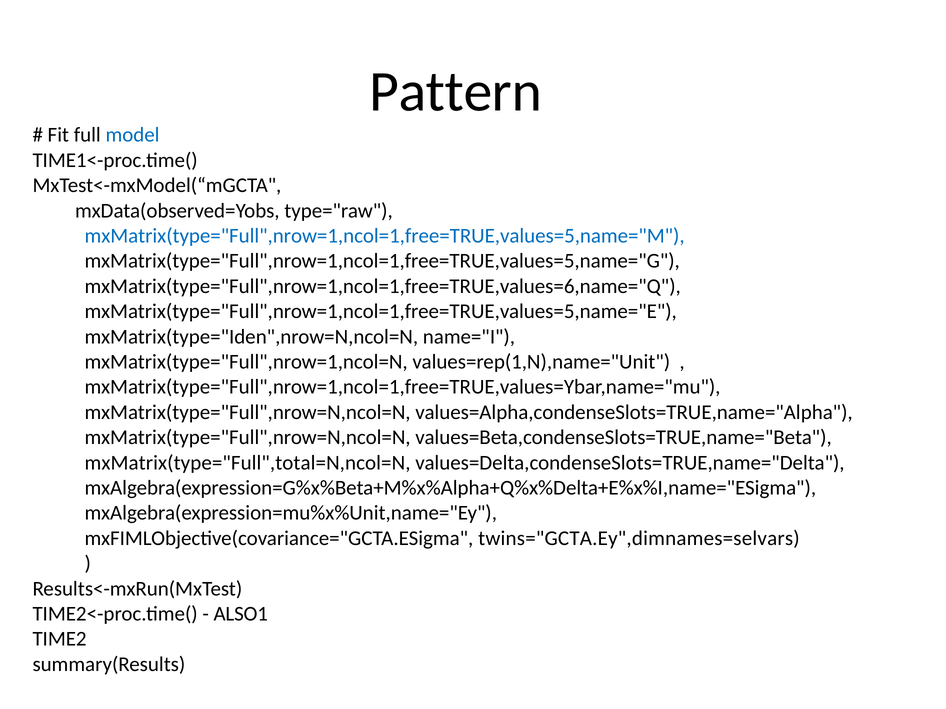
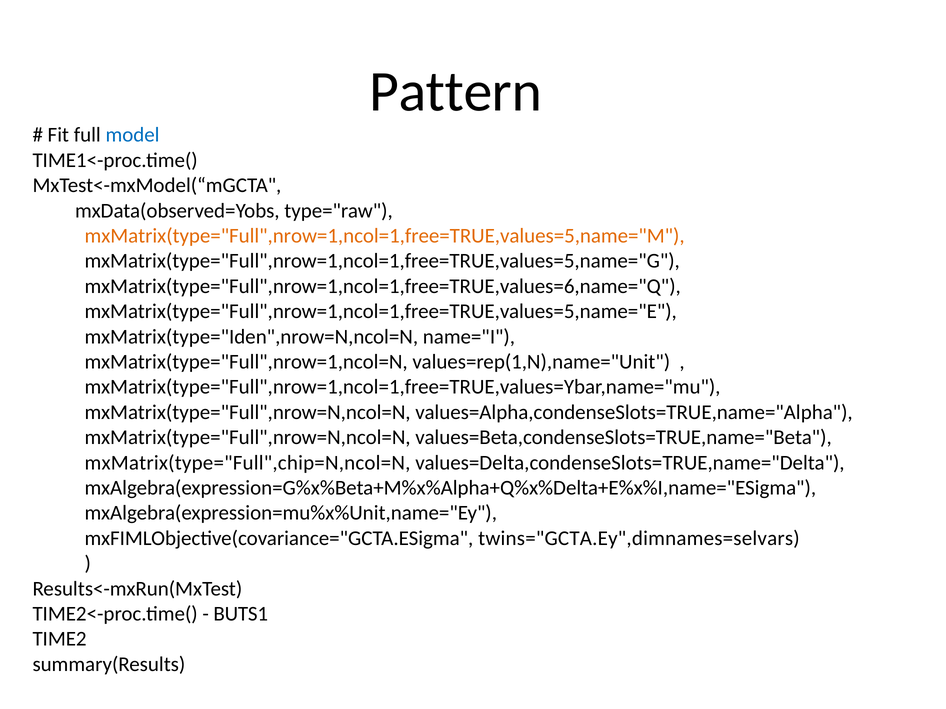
mxMatrix(type="Full",nrow=1,ncol=1,free=TRUE,values=5,name="M colour: blue -> orange (385, 236)
mxMatrix(type="Full",total=N,ncol=N: mxMatrix(type="Full",total=N,ncol=N -> mxMatrix(type="Full",chip=N,ncol=N (247, 463)
ALSO1: ALSO1 -> BUTS1 (241, 614)
